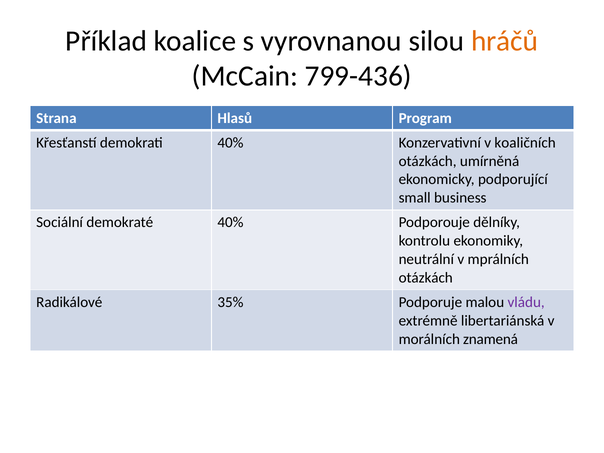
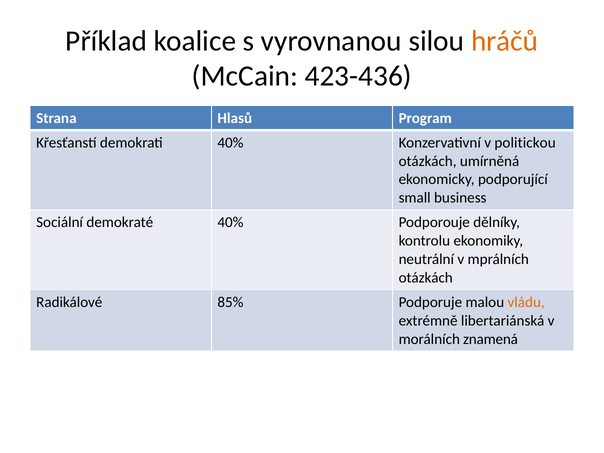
799-436: 799-436 -> 423-436 (358, 76)
koaličních: koaličních -> politickou (525, 143)
35%: 35% -> 85% (230, 302)
vládu colour: purple -> orange (526, 302)
